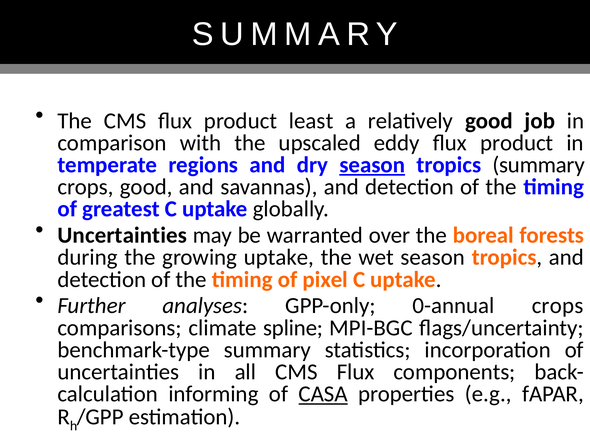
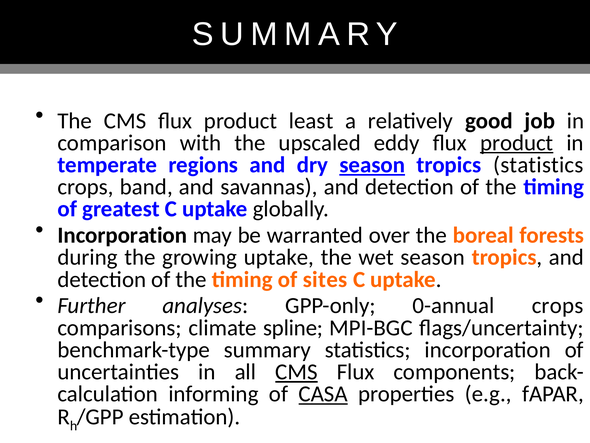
product underline: none -> present (517, 143)
tropics summary: summary -> statistics (538, 165)
crops good: good -> band (146, 187)
Uncertainties: Uncertainties -> Incorporation (122, 235)
pixel: pixel -> sites (325, 279)
CMS underline: none -> present (296, 372)
